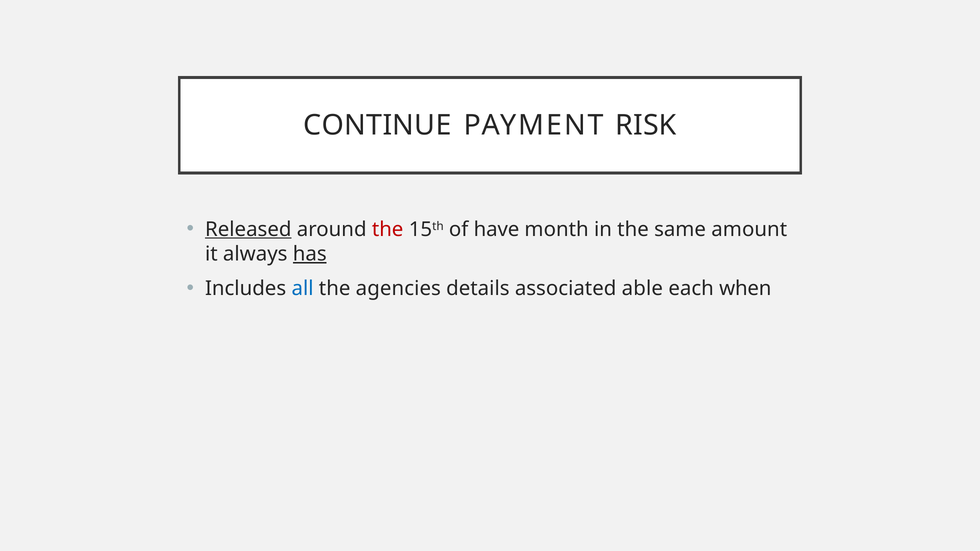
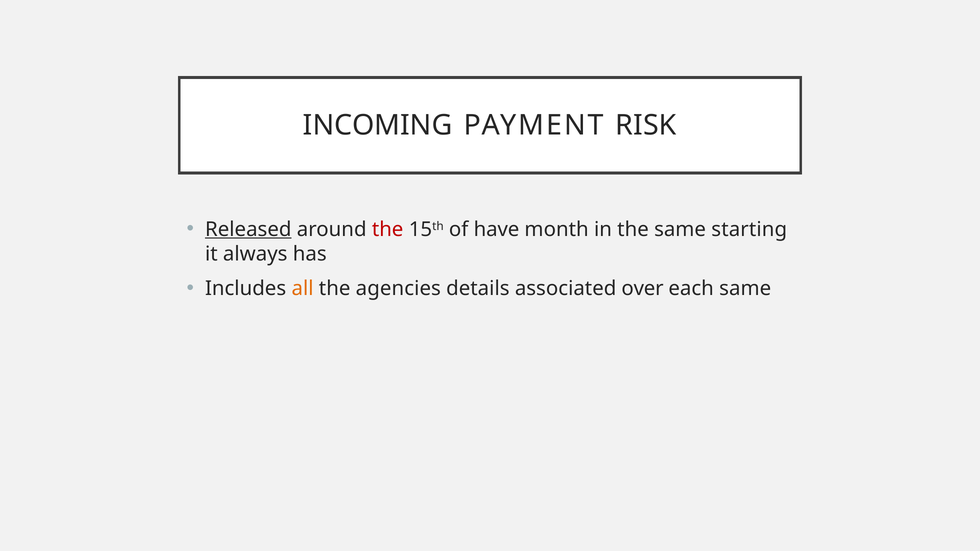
CONTINUE: CONTINUE -> INCOMING (378, 125)
amount: amount -> starting (749, 229)
has underline: present -> none (310, 254)
all colour: blue -> orange (303, 289)
able: able -> over (643, 289)
each when: when -> same (745, 289)
